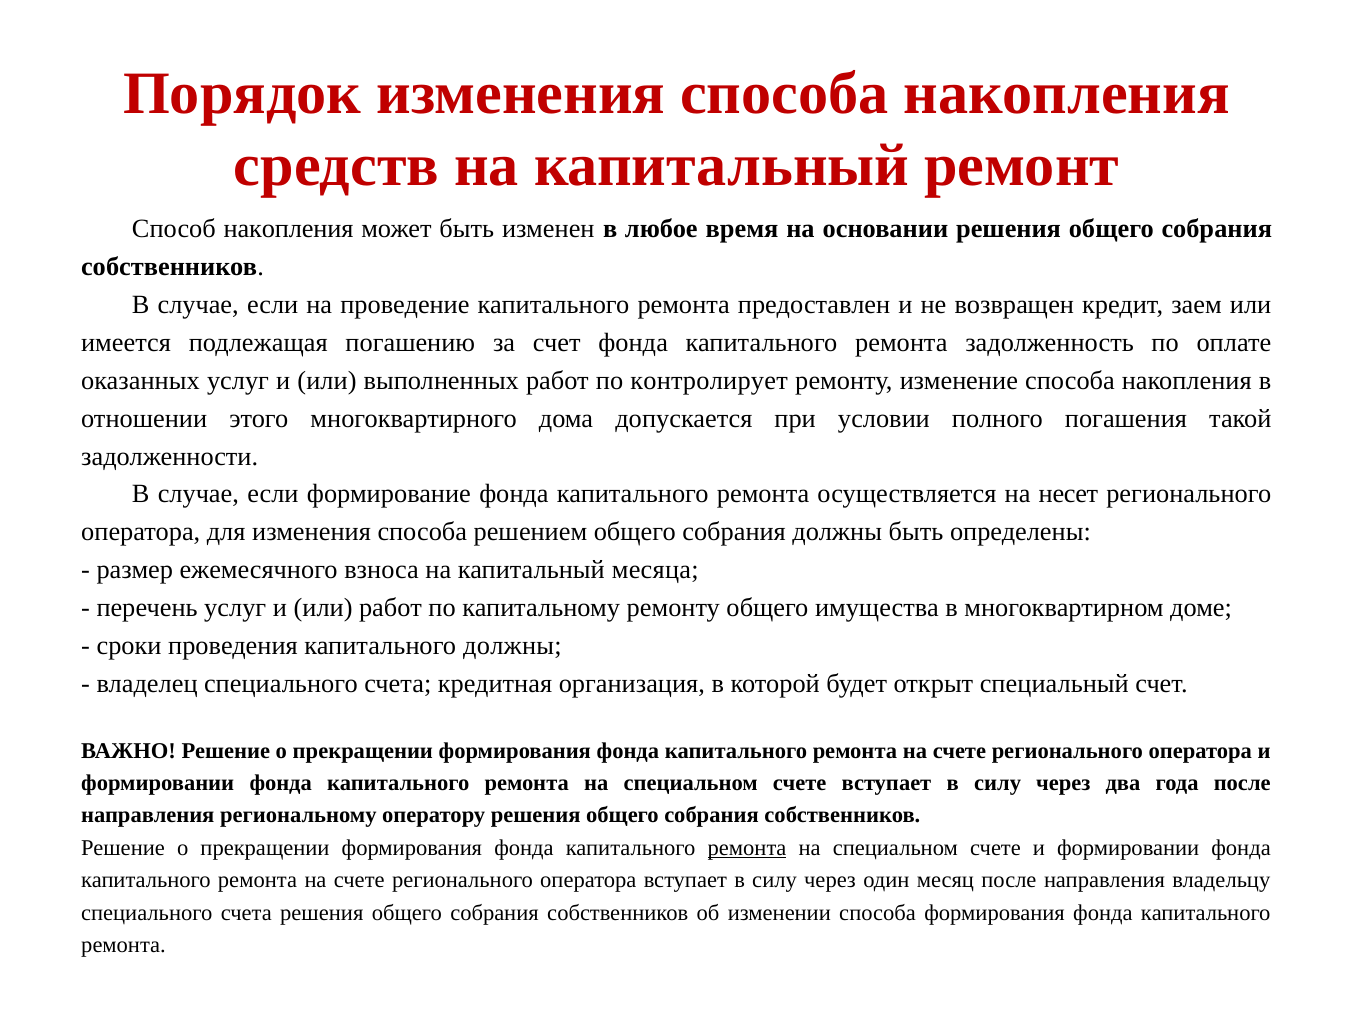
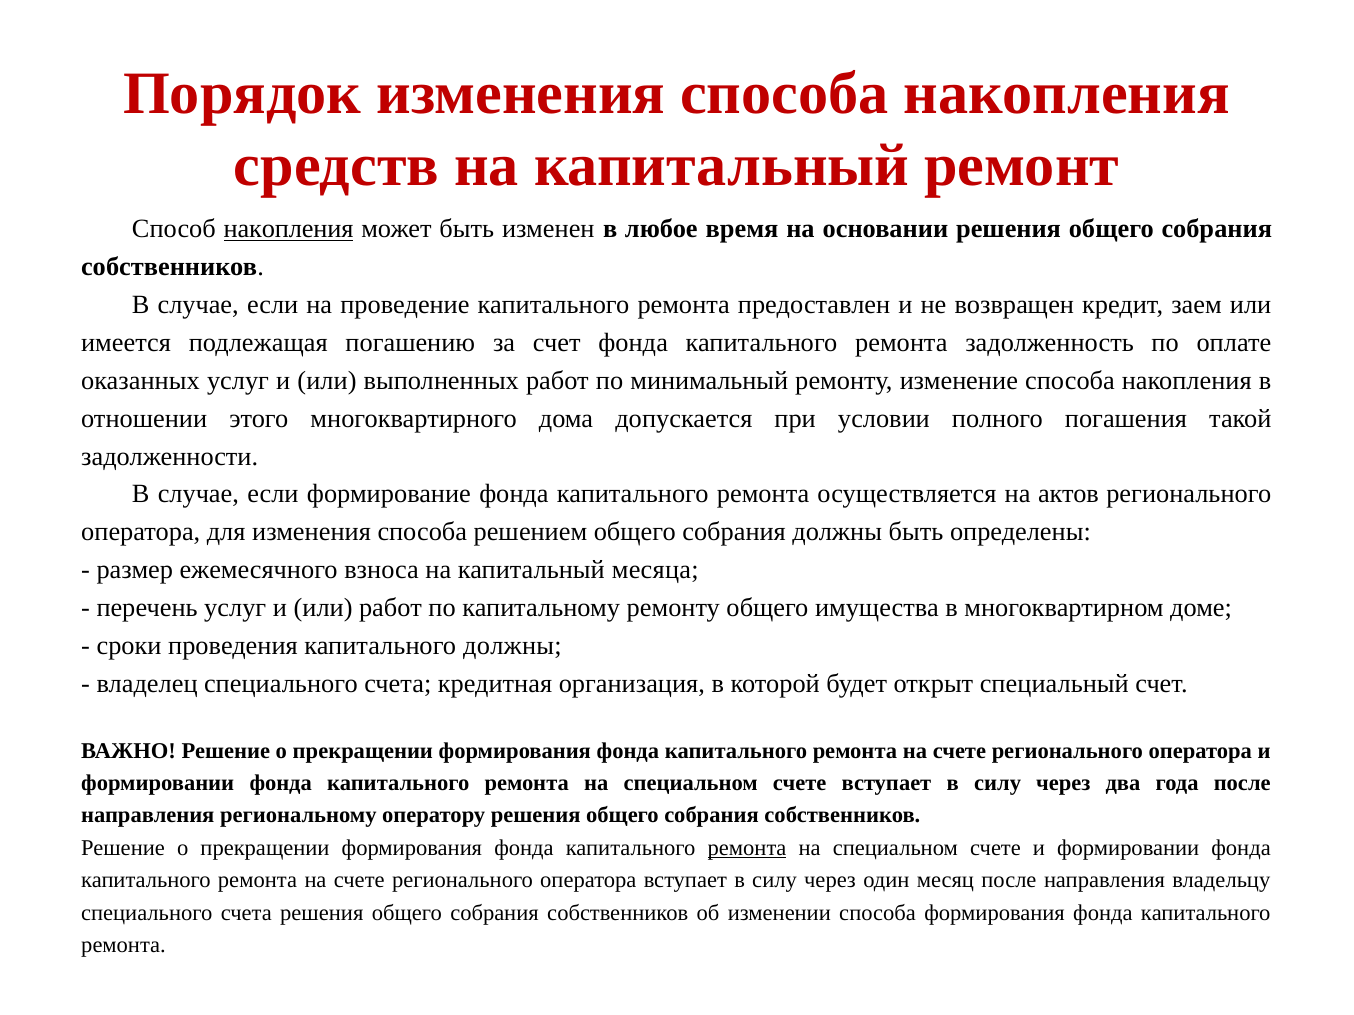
накопления underline: none -> present (289, 229)
контролирует: контролирует -> минимальный (709, 381)
несет: несет -> актов (1068, 495)
